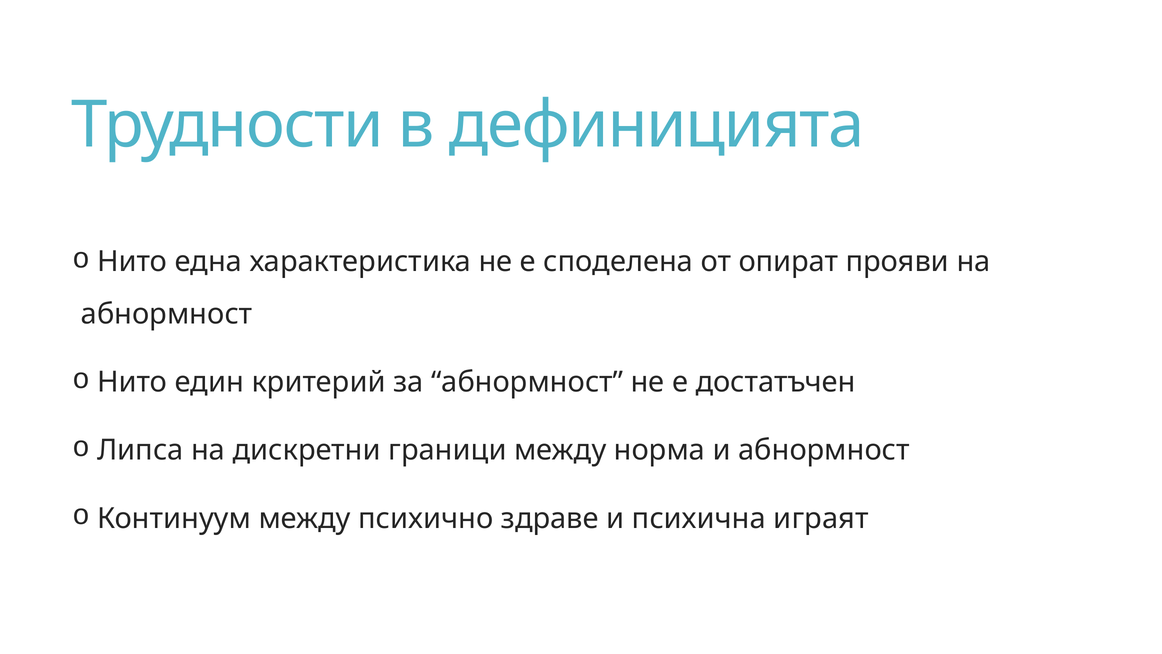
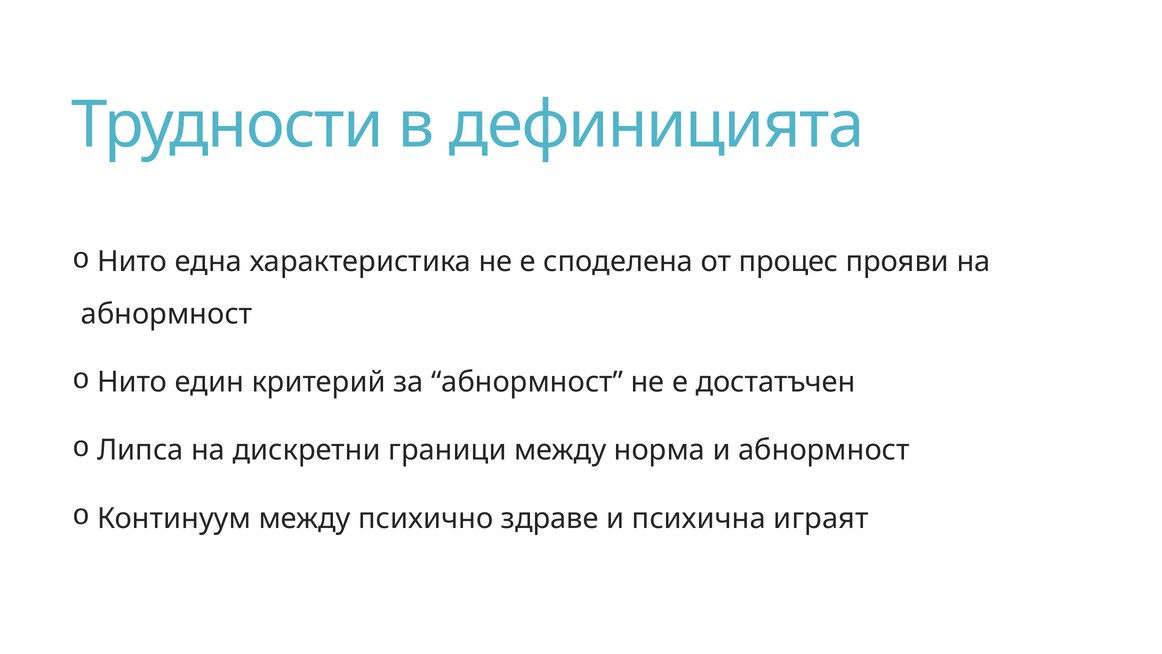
опират: опират -> процес (788, 262)
